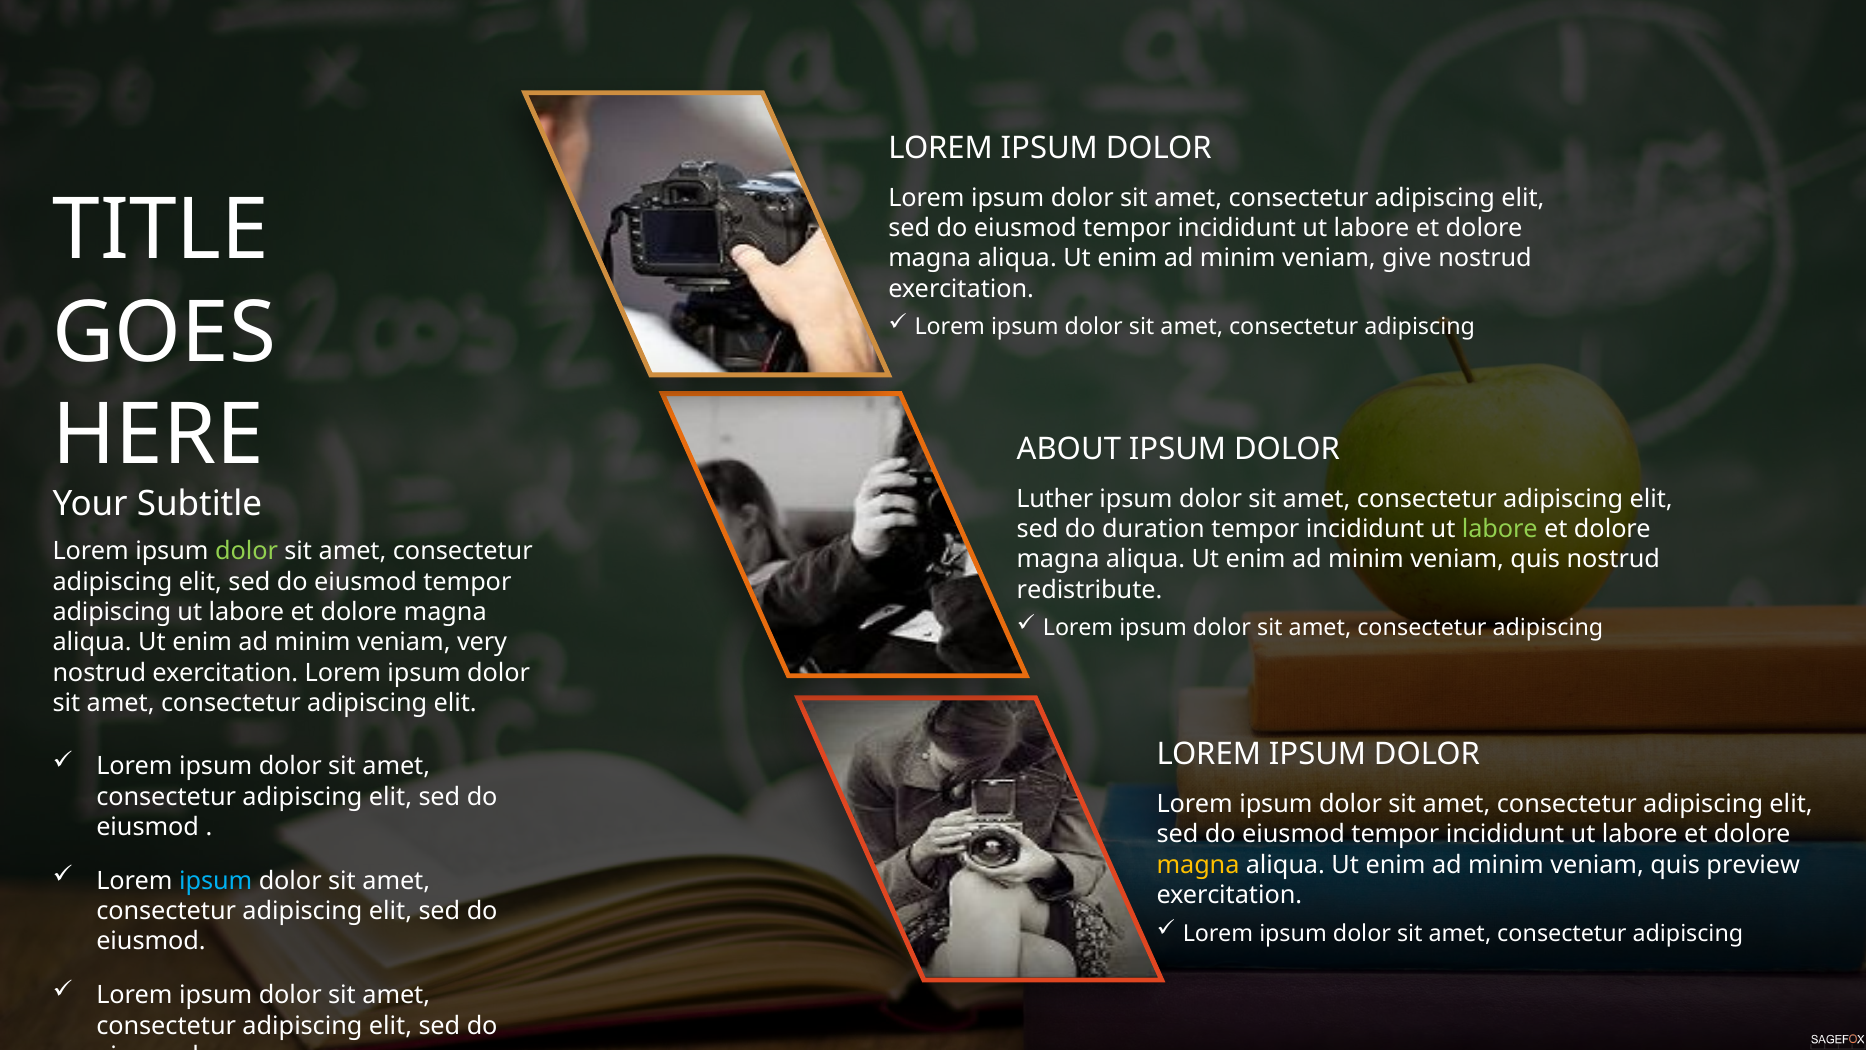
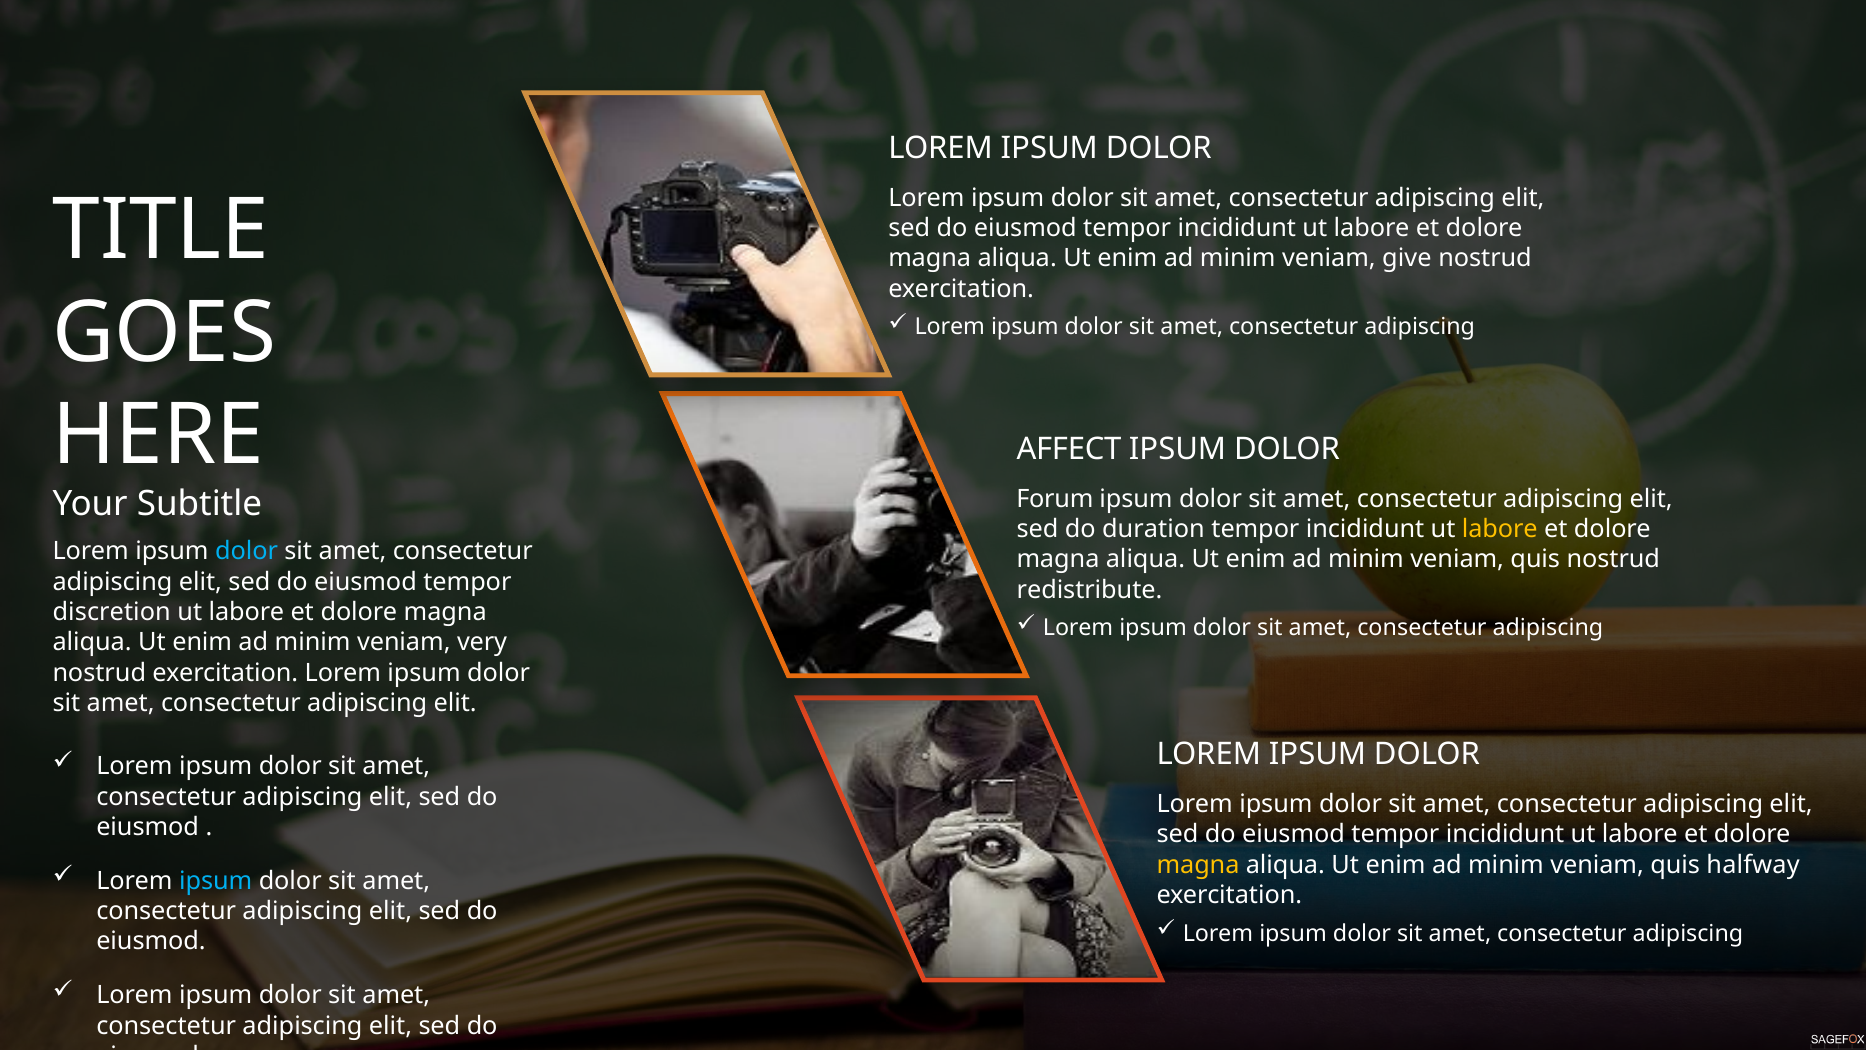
ABOUT: ABOUT -> AFFECT (1069, 449)
Luther: Luther -> Forum (1055, 499)
labore colour: light green -> yellow (1500, 529)
dolor colour: light green -> light blue (247, 551)
adipiscing: adipiscing -> discretion (112, 612)
preview: preview -> halfway (1753, 864)
